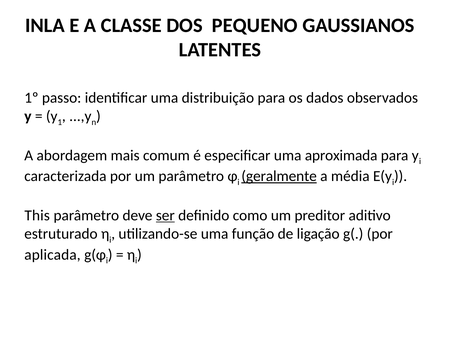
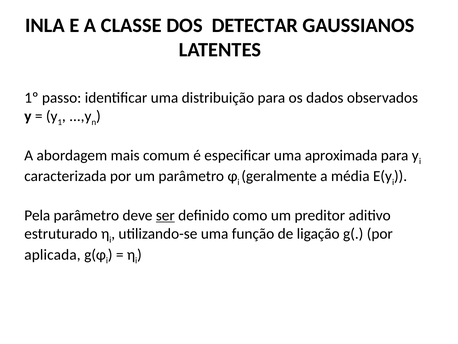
PEQUENO: PEQUENO -> DETECTAR (255, 25)
geralmente underline: present -> none (279, 176)
This: This -> Pela (37, 215)
